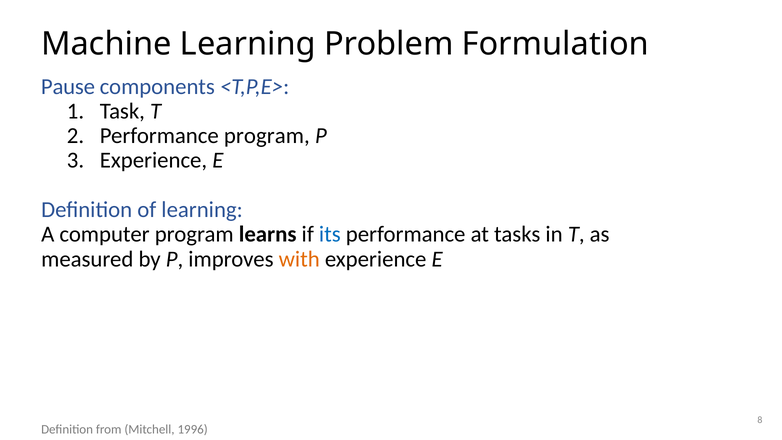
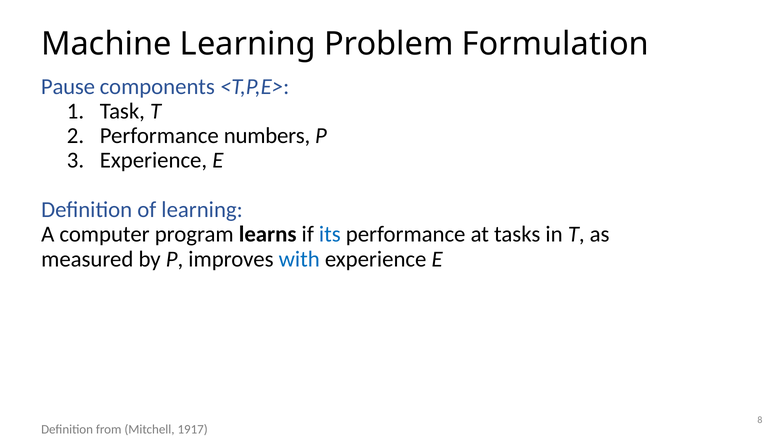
Performance program: program -> numbers (267, 136)
with colour: orange -> blue (299, 259)
1996: 1996 -> 1917 (193, 429)
